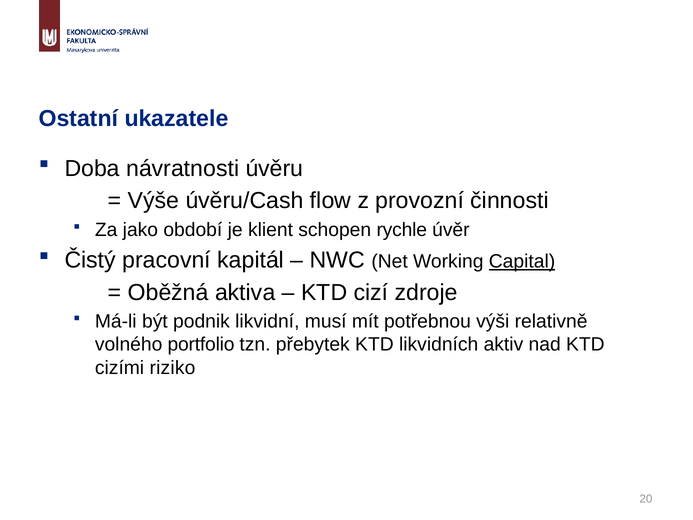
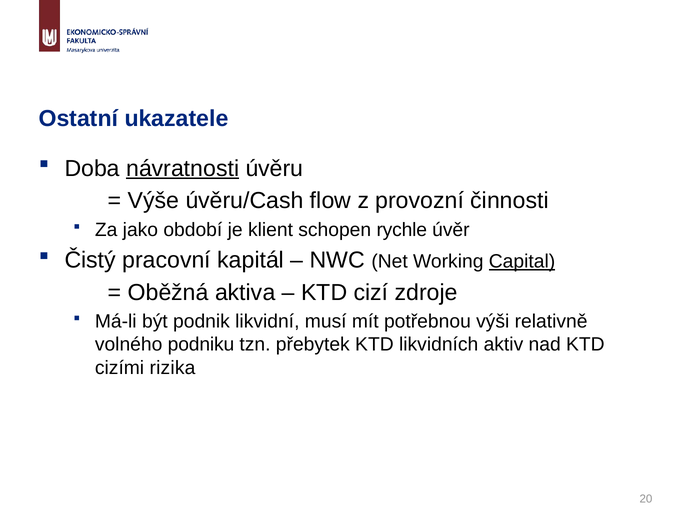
návratnosti underline: none -> present (183, 168)
portfolio: portfolio -> podniku (201, 344)
riziko: riziko -> rizika (172, 368)
